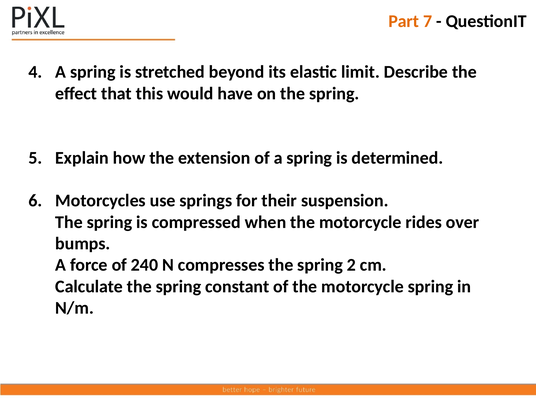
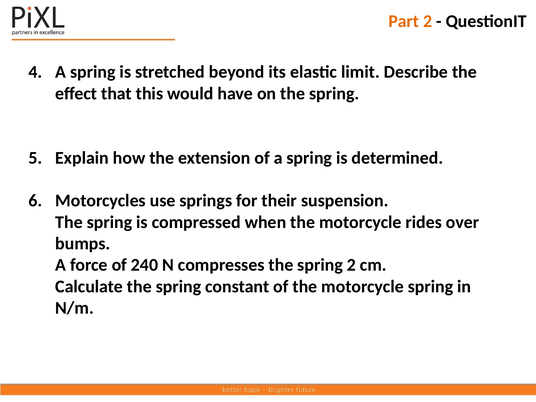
Part 7: 7 -> 2 (428, 21)
